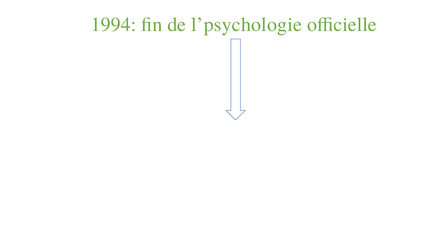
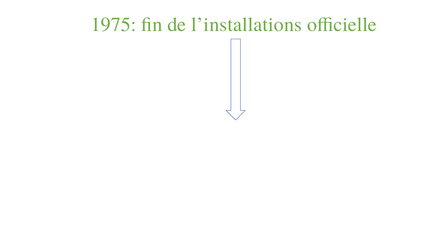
1994: 1994 -> 1975 (114, 24)
l’psychologie: l’psychologie -> l’installations (247, 24)
